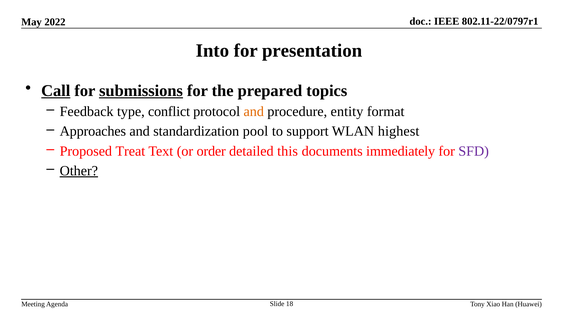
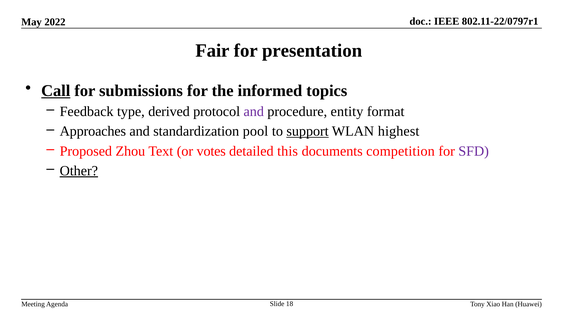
Into: Into -> Fair (213, 51)
submissions underline: present -> none (141, 91)
prepared: prepared -> informed (270, 91)
conflict: conflict -> derived (169, 112)
and colour: orange -> purple (254, 112)
support underline: none -> present (308, 131)
Treat: Treat -> Zhou (130, 151)
order: order -> votes (211, 151)
immediately: immediately -> competition (400, 151)
